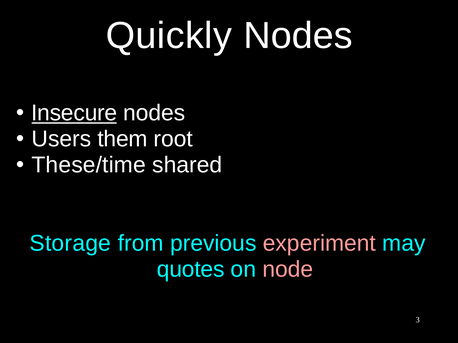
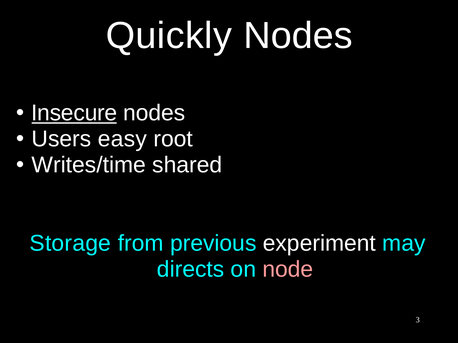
them: them -> easy (122, 139)
These/time: These/time -> Writes/time (89, 165)
experiment colour: pink -> white (319, 244)
quotes: quotes -> directs (191, 270)
